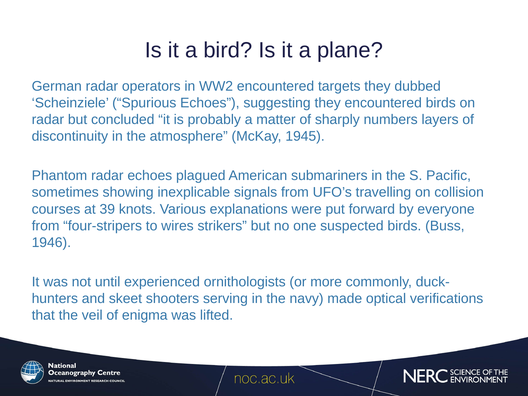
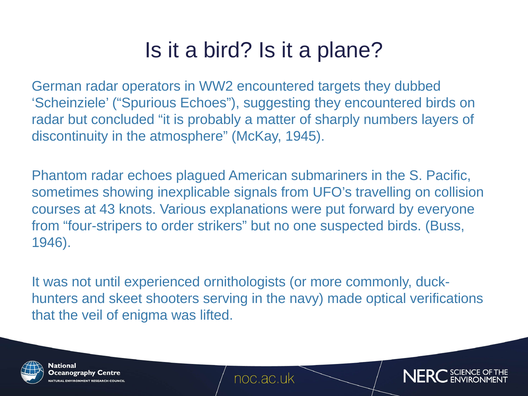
39: 39 -> 43 (107, 209)
wires: wires -> order (177, 226)
